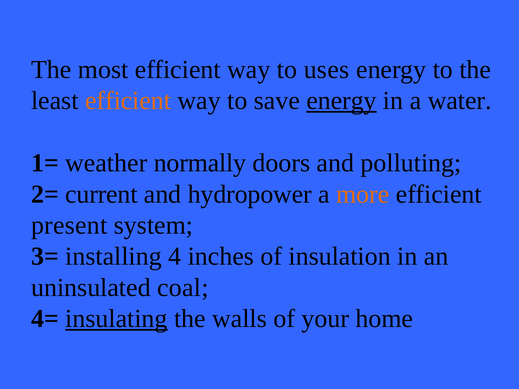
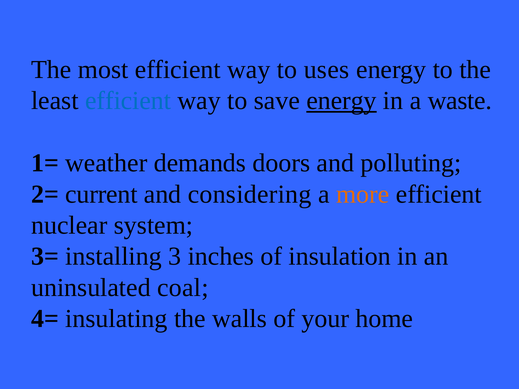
efficient colour: orange -> blue (128, 101)
water: water -> waste (460, 101)
normally: normally -> demands (200, 163)
hydropower: hydropower -> considering (250, 194)
present: present -> nuclear (69, 225)
4: 4 -> 3 (175, 257)
insulating underline: present -> none (116, 319)
